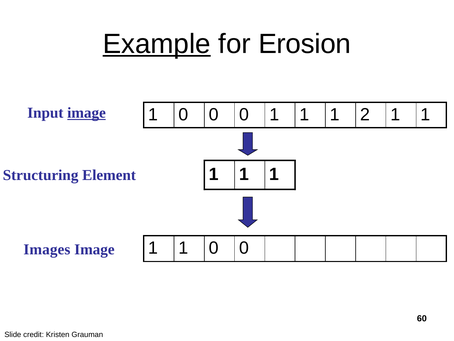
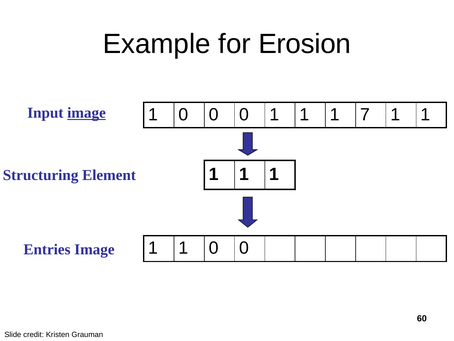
Example underline: present -> none (157, 44)
2: 2 -> 7 (365, 115)
Images: Images -> Entries (47, 249)
